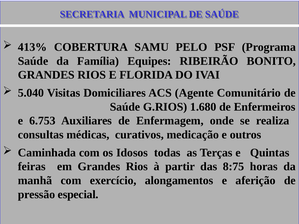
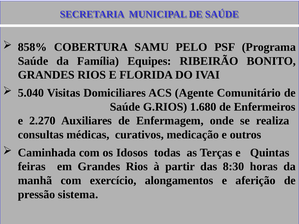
413%: 413% -> 858% (32, 47)
6.753: 6.753 -> 2.270 (42, 121)
8:75: 8:75 -> 8:30 (234, 167)
especial: especial -> sistema (78, 195)
